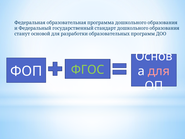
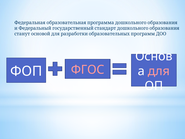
ФГОС colour: light green -> pink (88, 70)
